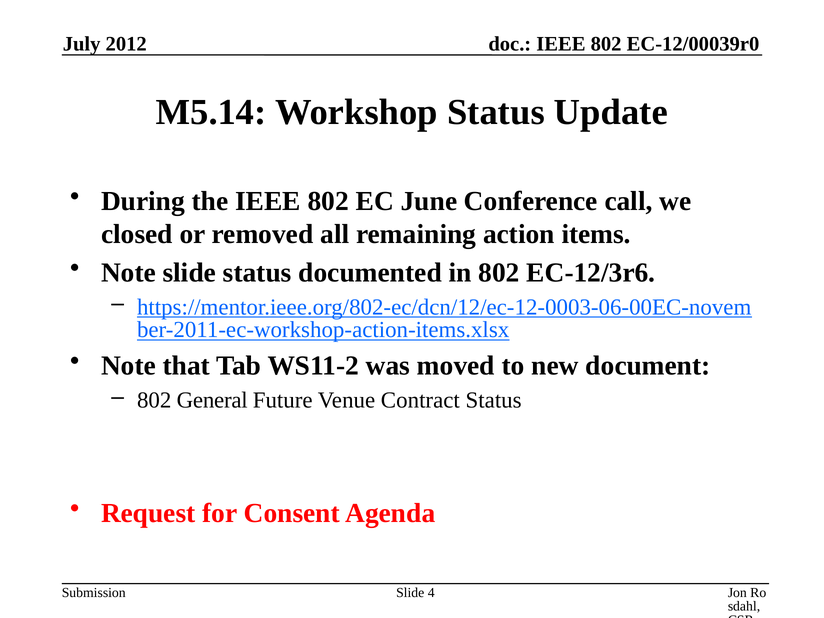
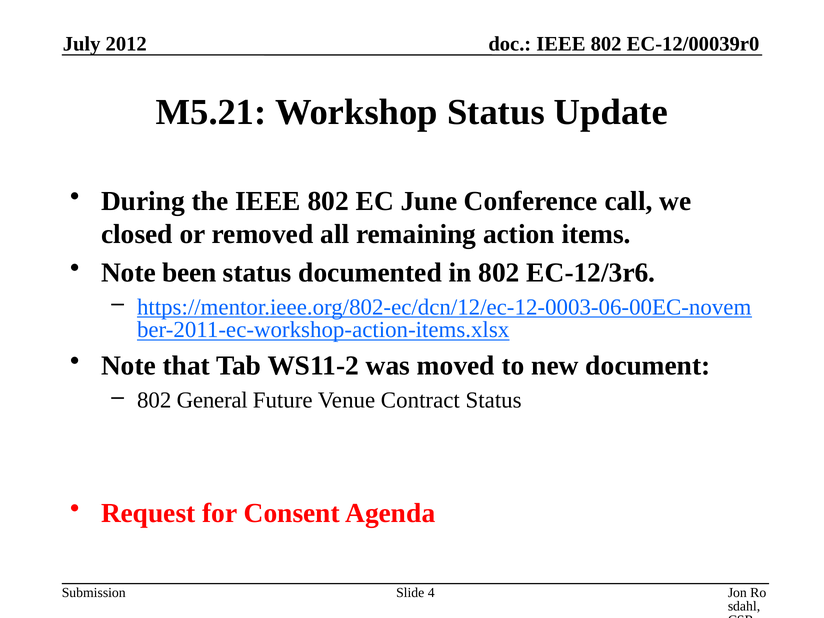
M5.14: M5.14 -> M5.21 (211, 112)
Note slide: slide -> been (189, 272)
